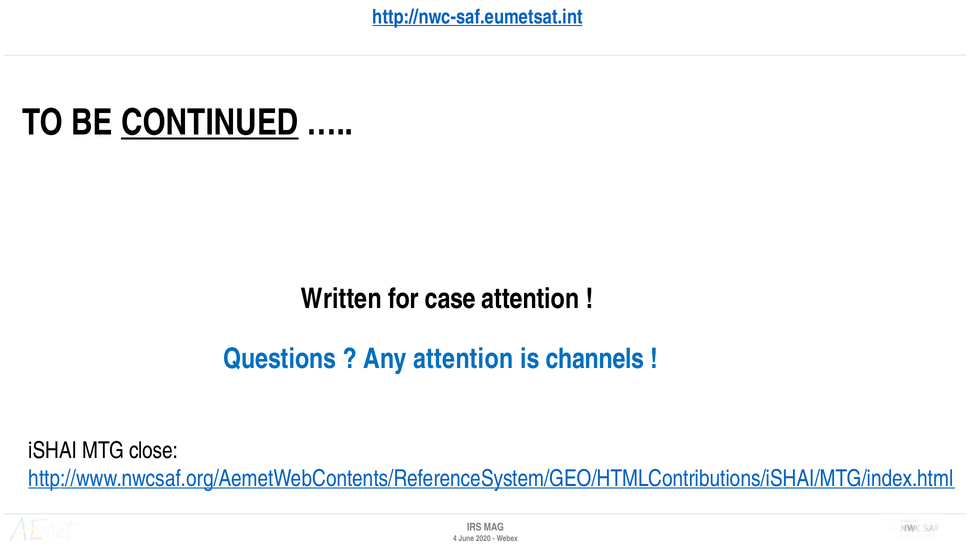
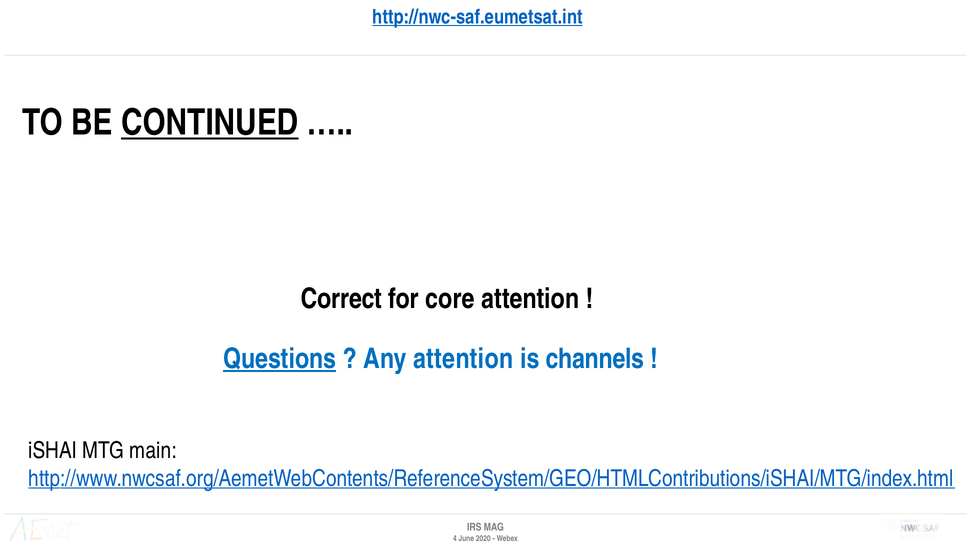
Written: Written -> Correct (342, 299)
case: case -> core (450, 299)
Questions underline: none -> present (280, 359)
close: close -> main (153, 451)
